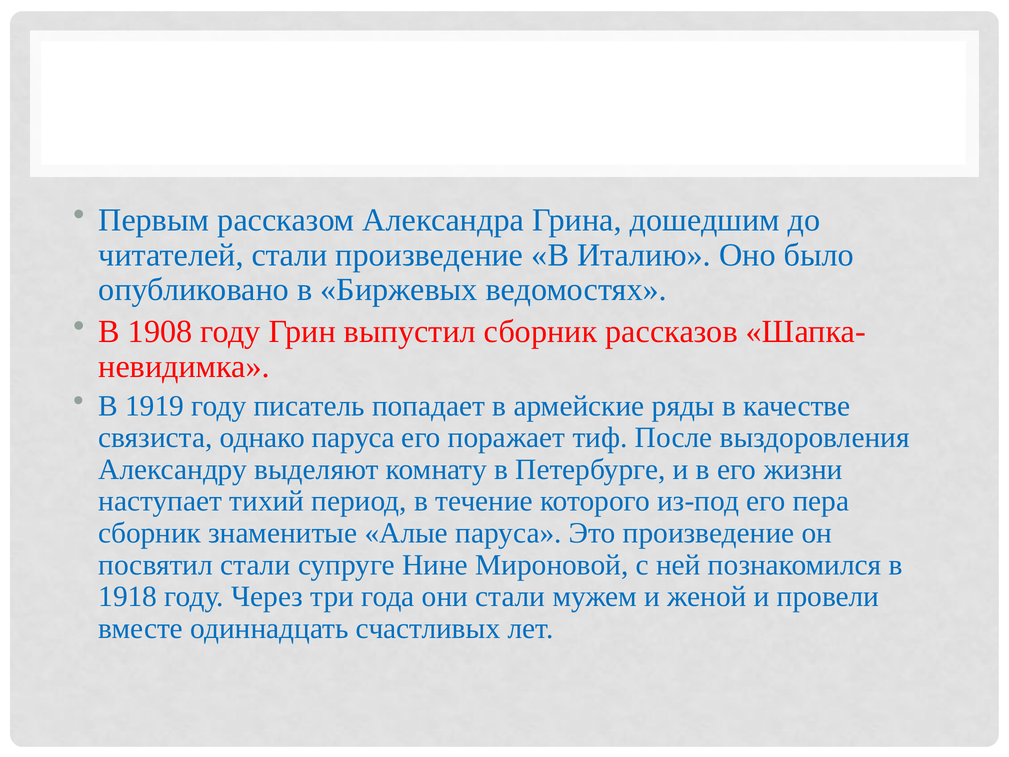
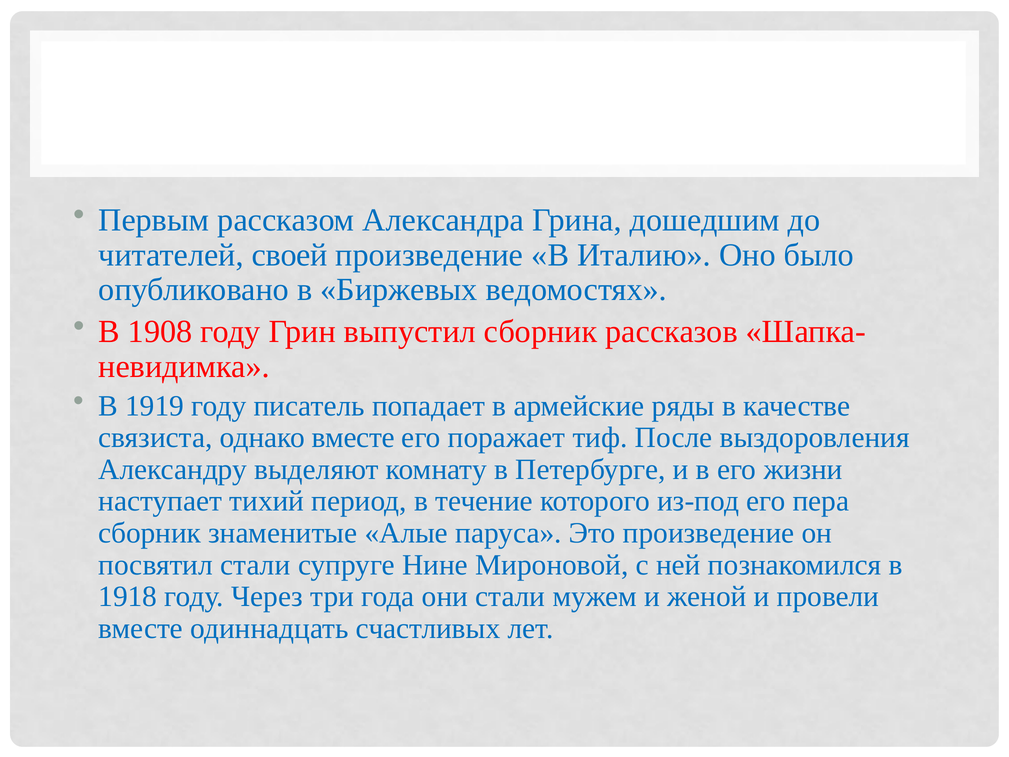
читателей стали: стали -> своей (290, 255)
однако паруса: паруса -> вместе (353, 438)
